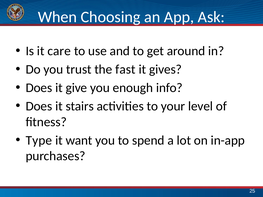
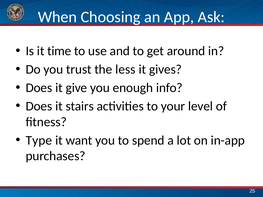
care: care -> time (59, 51)
fast: fast -> less (125, 69)
